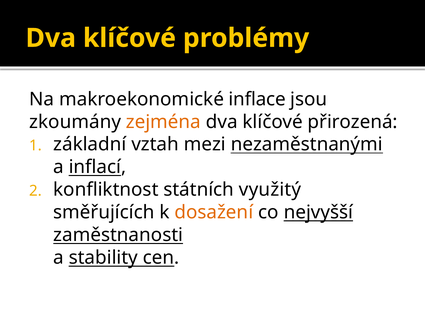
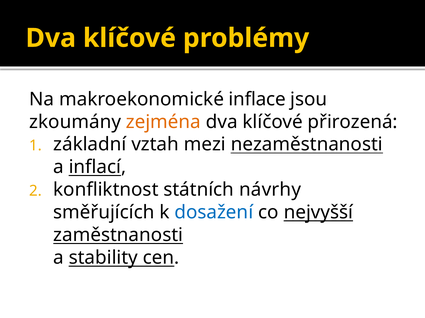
nezaměstnanými: nezaměstnanými -> nezaměstnanosti (307, 145)
využitý: využitý -> návrhy (270, 190)
dosažení colour: orange -> blue (214, 213)
